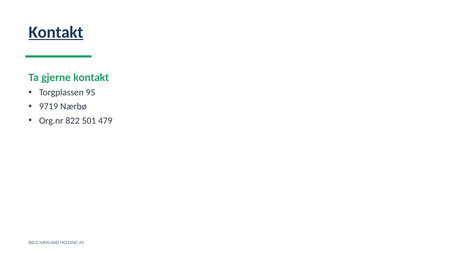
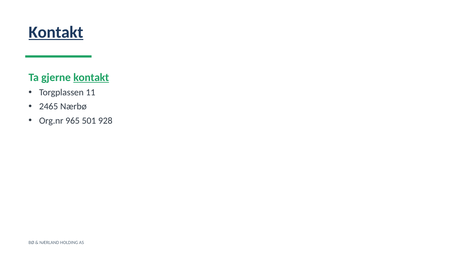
kontakt underline: none -> present (91, 77)
95: 95 -> 11 (91, 92)
9719: 9719 -> 2465 (49, 106)
822: 822 -> 965 (73, 120)
479: 479 -> 928 (105, 120)
